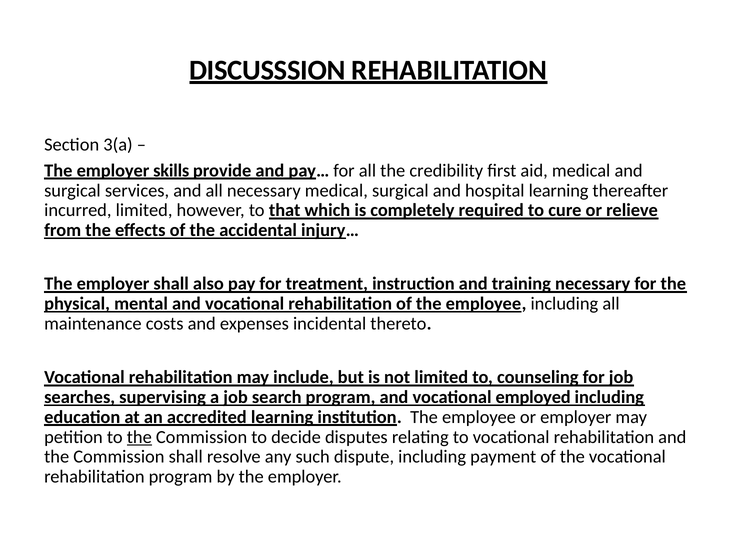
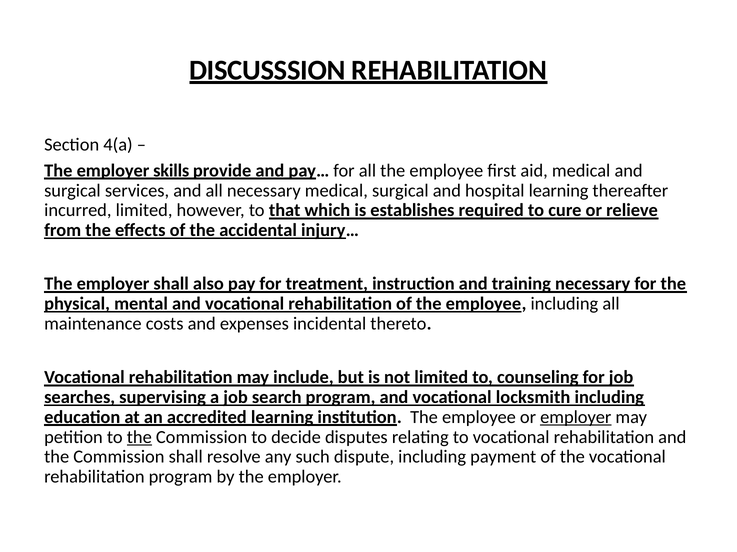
3(a: 3(a -> 4(a (118, 145)
all the credibility: credibility -> employee (446, 171)
completely: completely -> establishes (412, 211)
employed: employed -> locksmith (533, 398)
employer underline: none -> present (576, 418)
